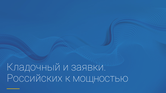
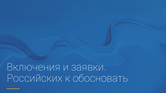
Кладочный: Кладочный -> Включения (34, 67)
мощностью: мощностью -> обосновать (100, 79)
